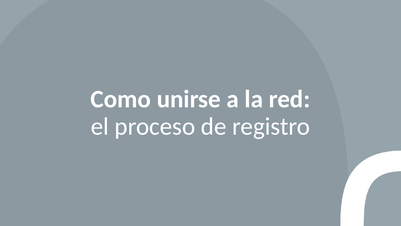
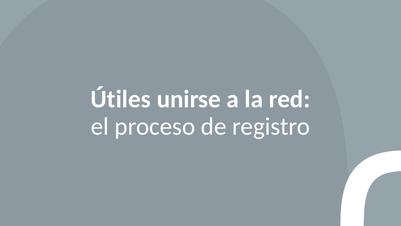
Como: Como -> Útiles (121, 99)
